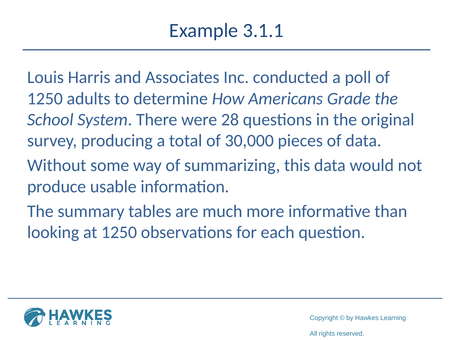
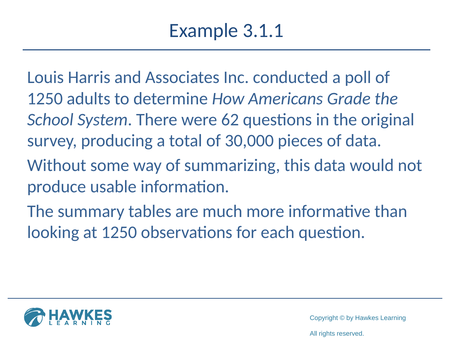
28: 28 -> 62 (230, 120)
